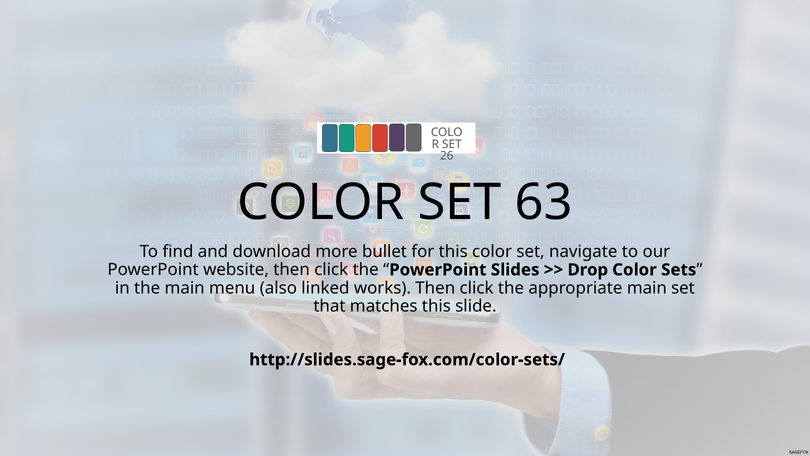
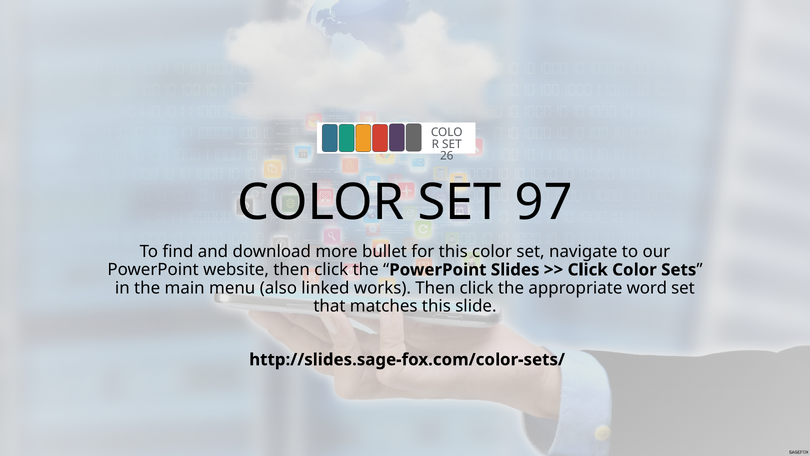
63: 63 -> 97 (544, 202)
Drop: Drop -> Click (588, 270)
appropriate main: main -> word (647, 288)
